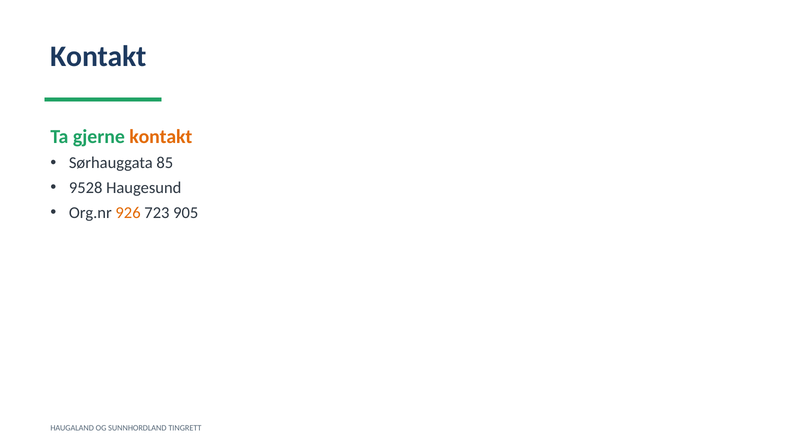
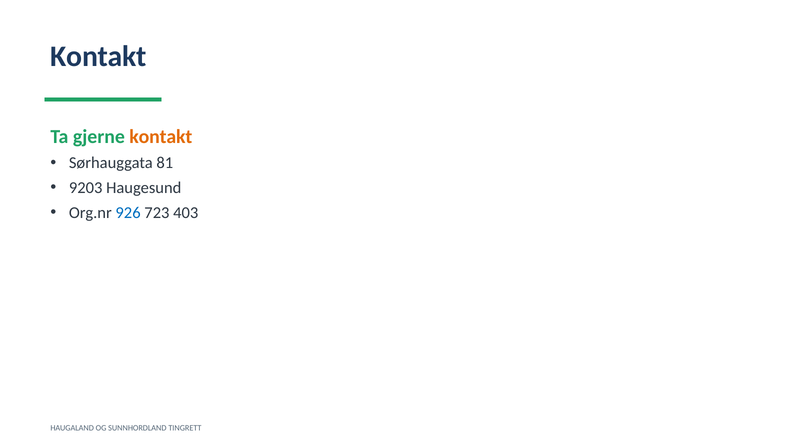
85: 85 -> 81 (165, 163)
9528: 9528 -> 9203 (86, 188)
926 colour: orange -> blue (128, 212)
905: 905 -> 403 (186, 212)
